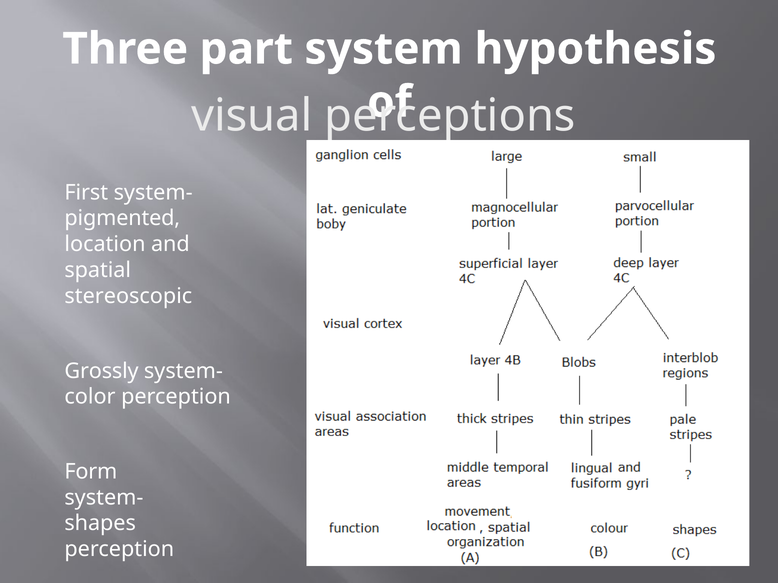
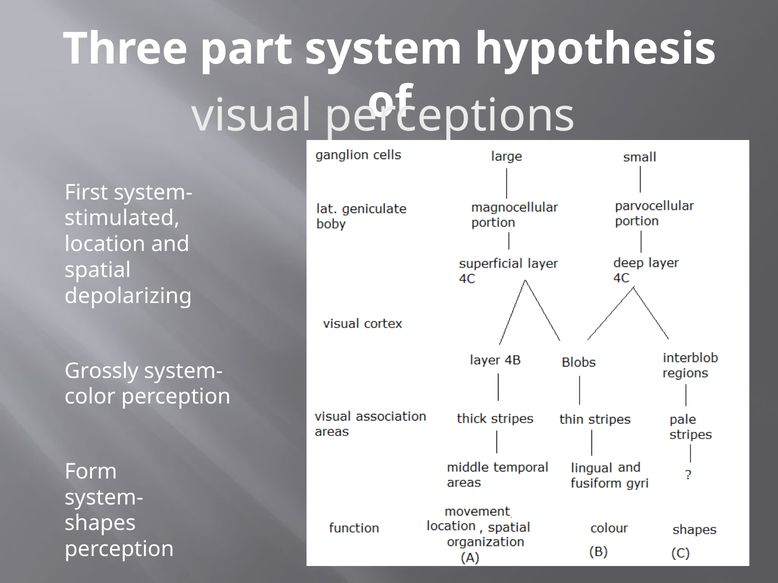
pigmented: pigmented -> stimulated (122, 219)
stereoscopic: stereoscopic -> depolarizing (128, 296)
